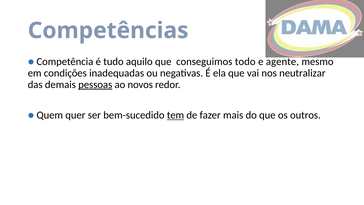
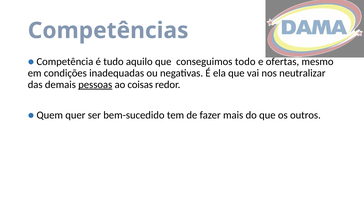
agente: agente -> ofertas (282, 62)
novos: novos -> coisas (140, 84)
tem underline: present -> none (175, 115)
